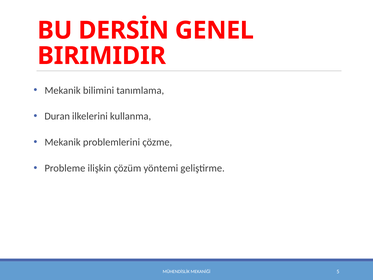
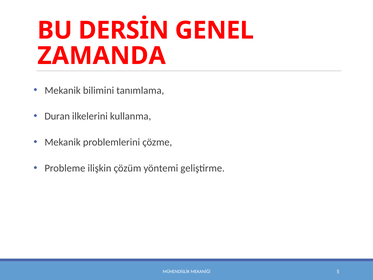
BIRIMIDIR: BIRIMIDIR -> ZAMANDA (102, 56)
